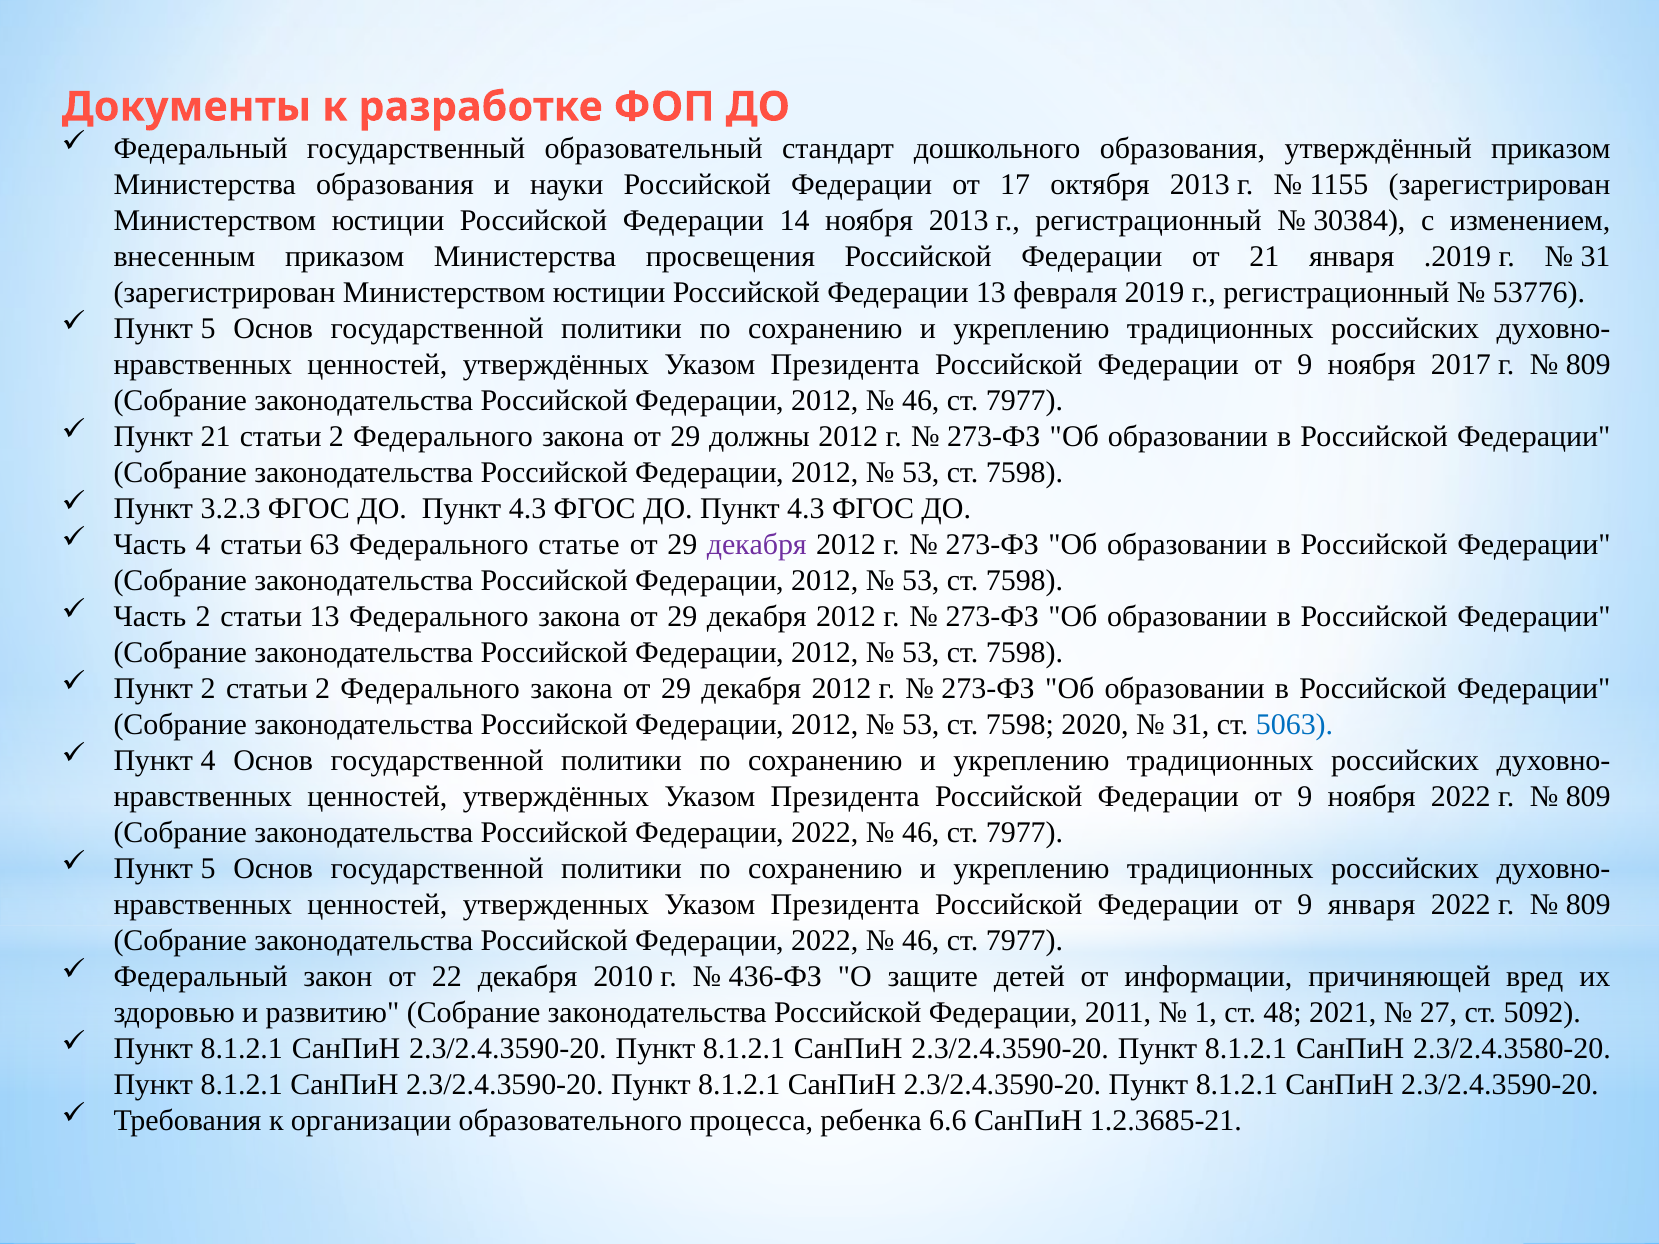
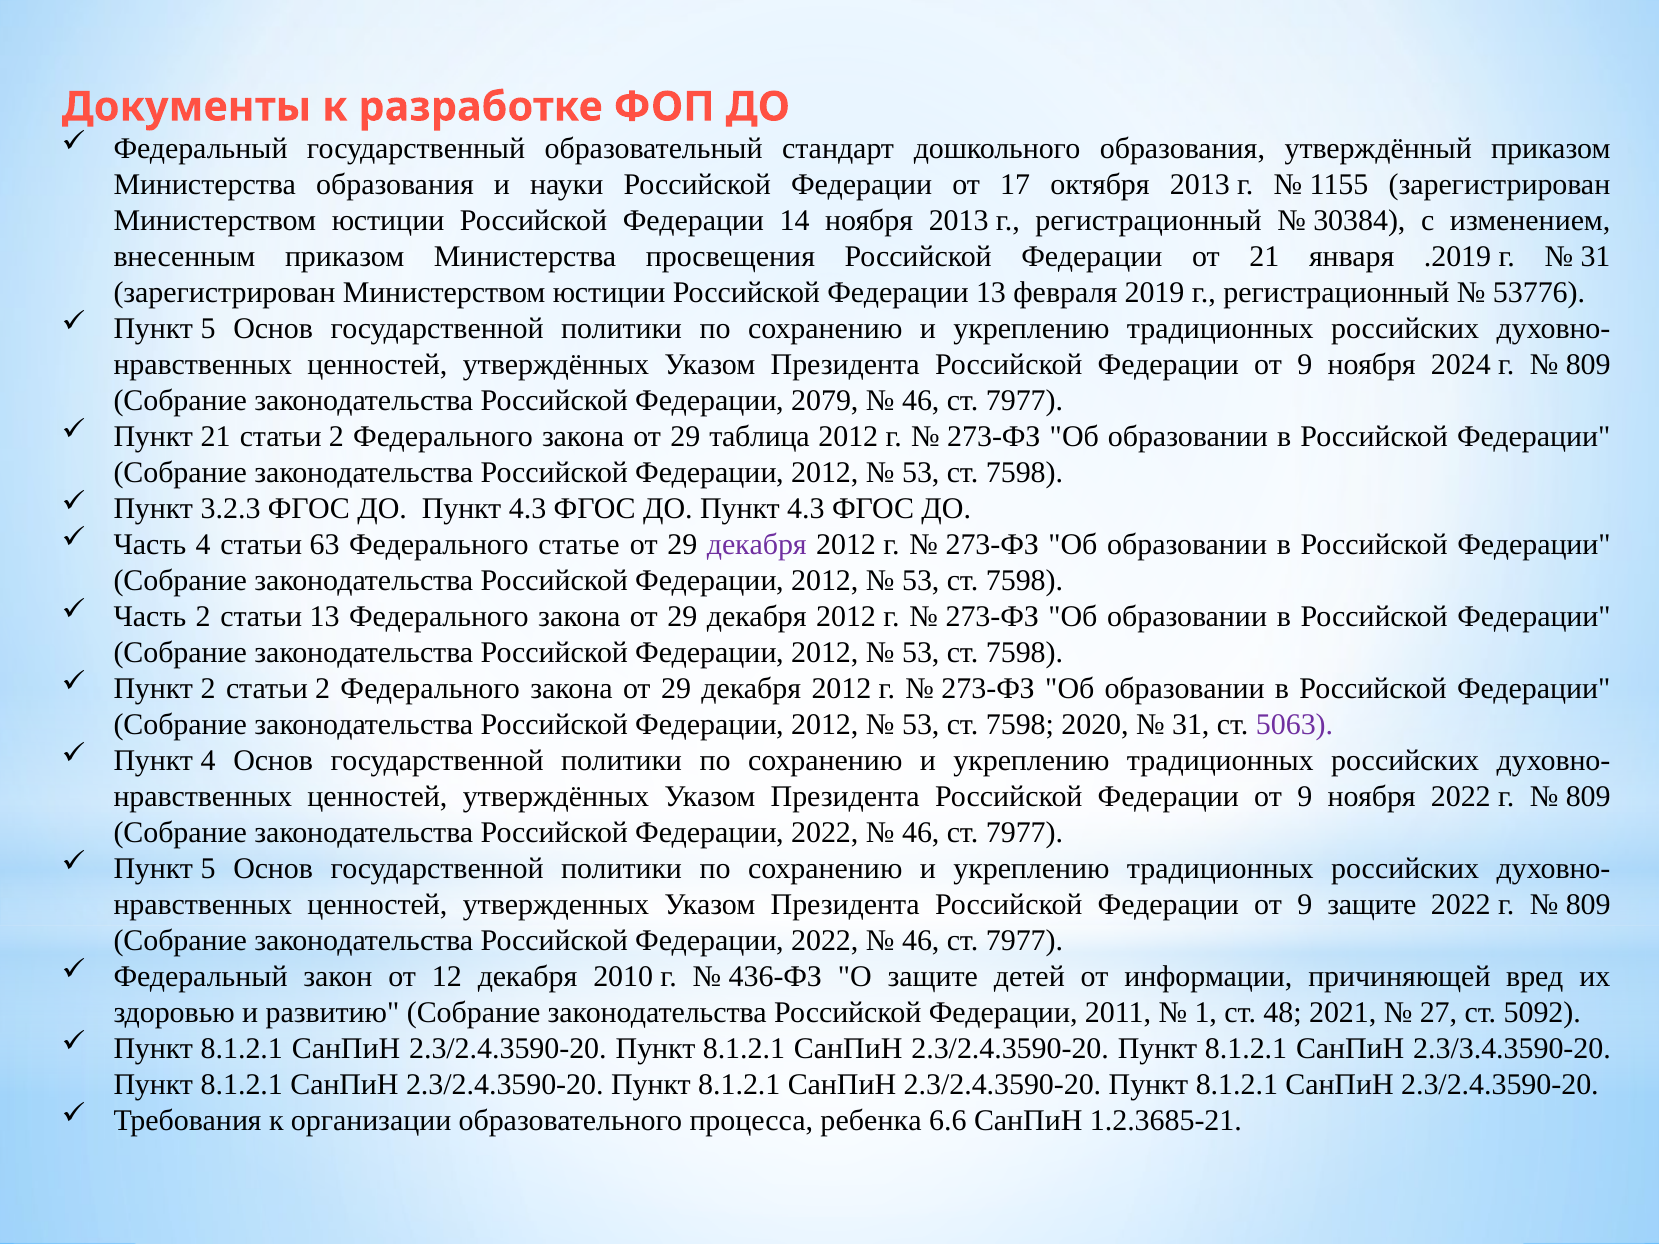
2017: 2017 -> 2024 (1461, 365)
2012: 2012 -> 2079 (825, 401)
должны: должны -> таблица (759, 437)
5063 colour: blue -> purple (1295, 725)
9 января: января -> защите (1372, 905)
22: 22 -> 12 (447, 977)
2.3/2.4.3580-20: 2.3/2.4.3580-20 -> 2.3/3.4.3590-20 (1512, 1049)
